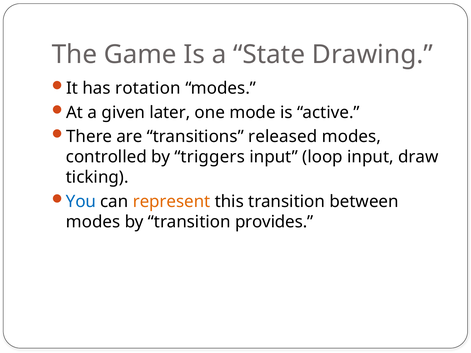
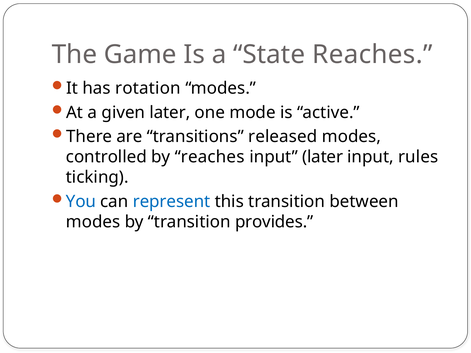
State Drawing: Drawing -> Reaches (372, 54)
by triggers: triggers -> reaches (210, 157)
input loop: loop -> later (323, 157)
draw: draw -> rules (418, 157)
represent colour: orange -> blue (172, 202)
